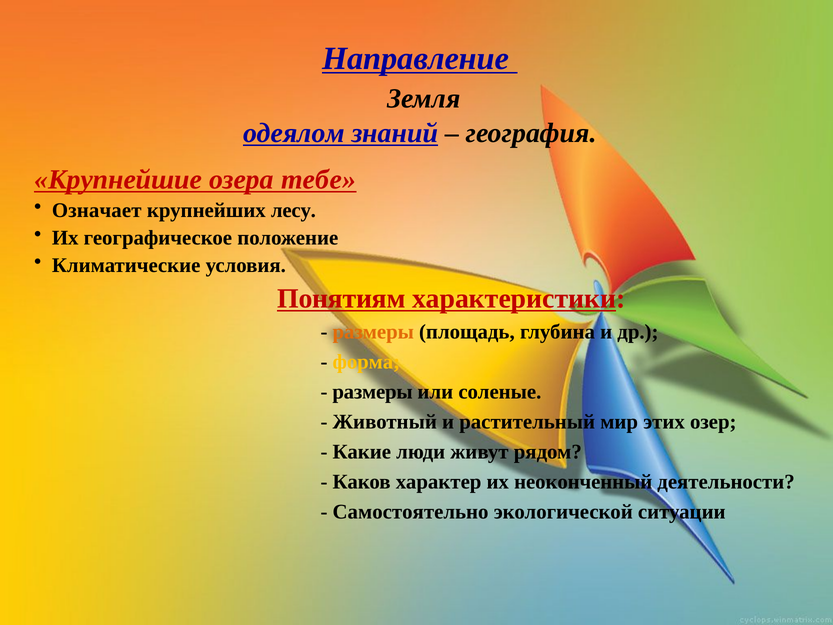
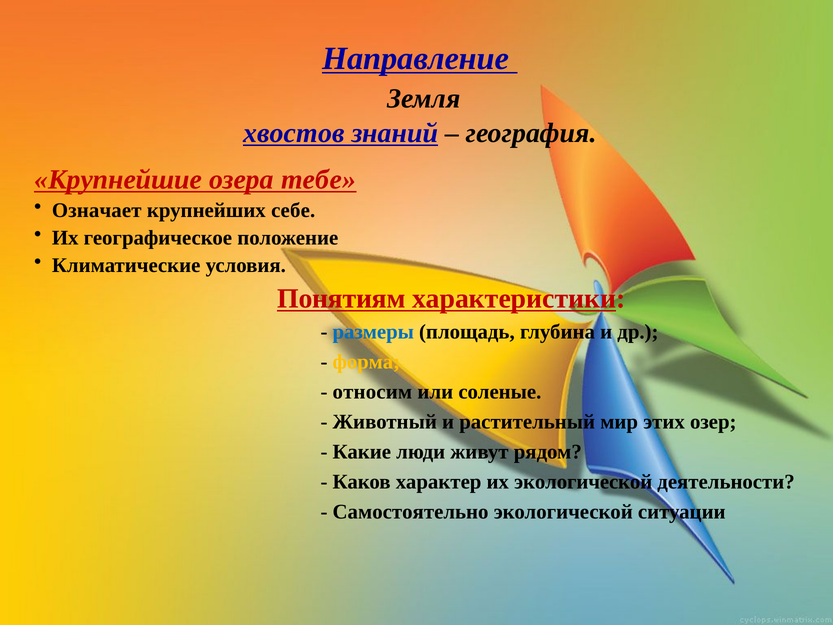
одеялом: одеялом -> хвостов (294, 133)
лесу: лесу -> себе (293, 210)
размеры colour: orange -> blue (373, 332)
размеры: размеры -> относим (372, 392)
их неоконченный: неоконченный -> экологической (583, 482)
